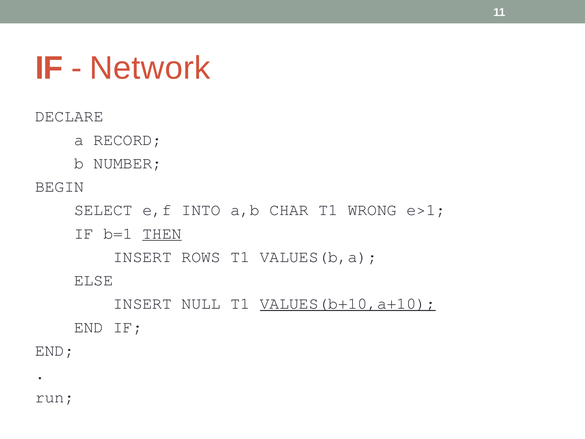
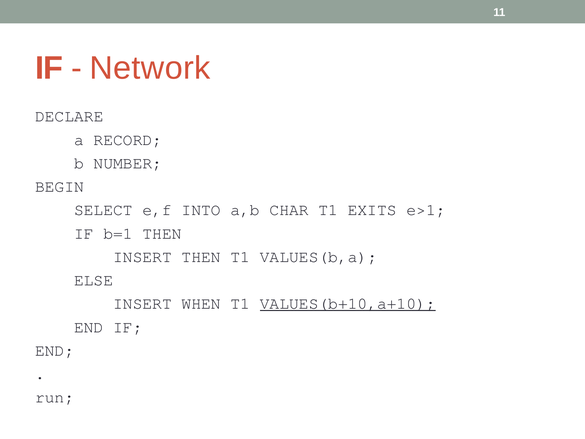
WRONG: WRONG -> EXITS (372, 210)
THEN underline: present -> none (162, 233)
INSERT ROWS: ROWS -> THEN (201, 257)
NULL: NULL -> WHEN (201, 303)
